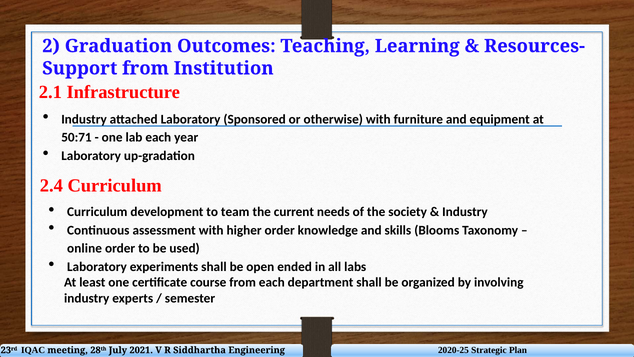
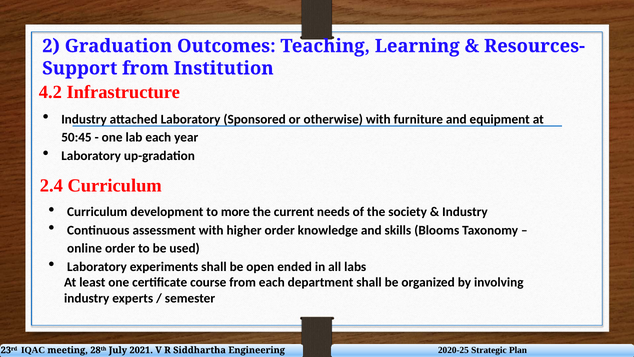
2.1: 2.1 -> 4.2 (50, 92)
50:71: 50:71 -> 50:45 (76, 137)
team: team -> more (235, 212)
